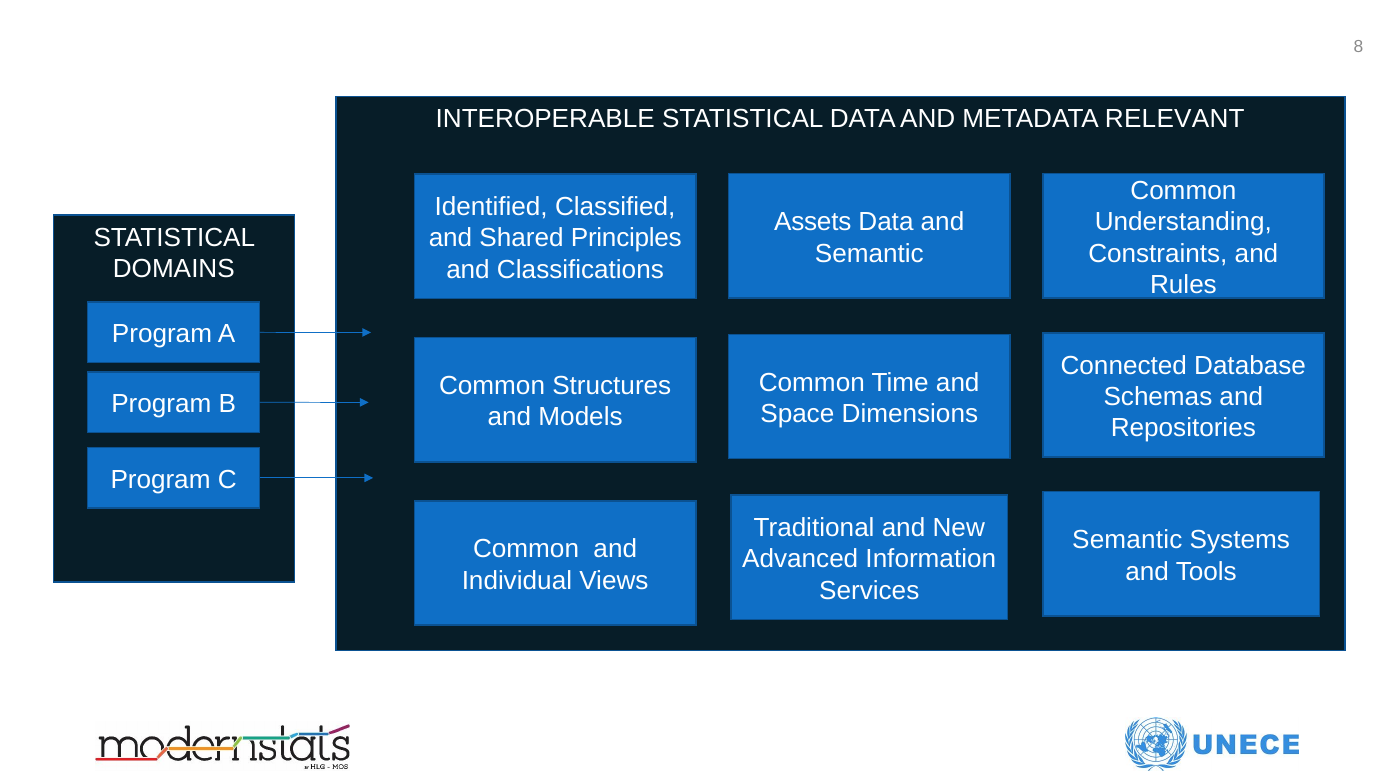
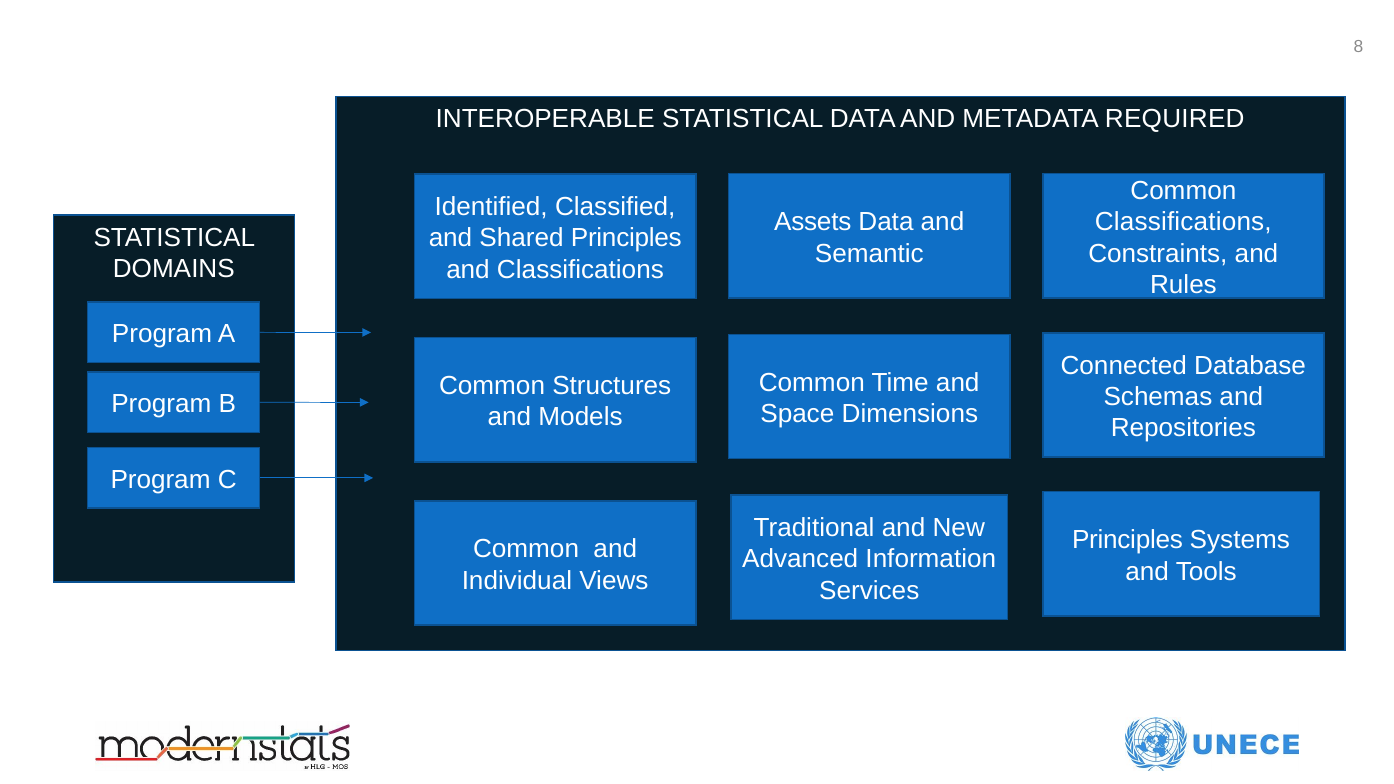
RELEVANT: RELEVANT -> REQUIRED (1175, 119)
Understanding: Understanding -> Classifications (1183, 222)
Semantic: Semantic -> Principles (1127, 540)
